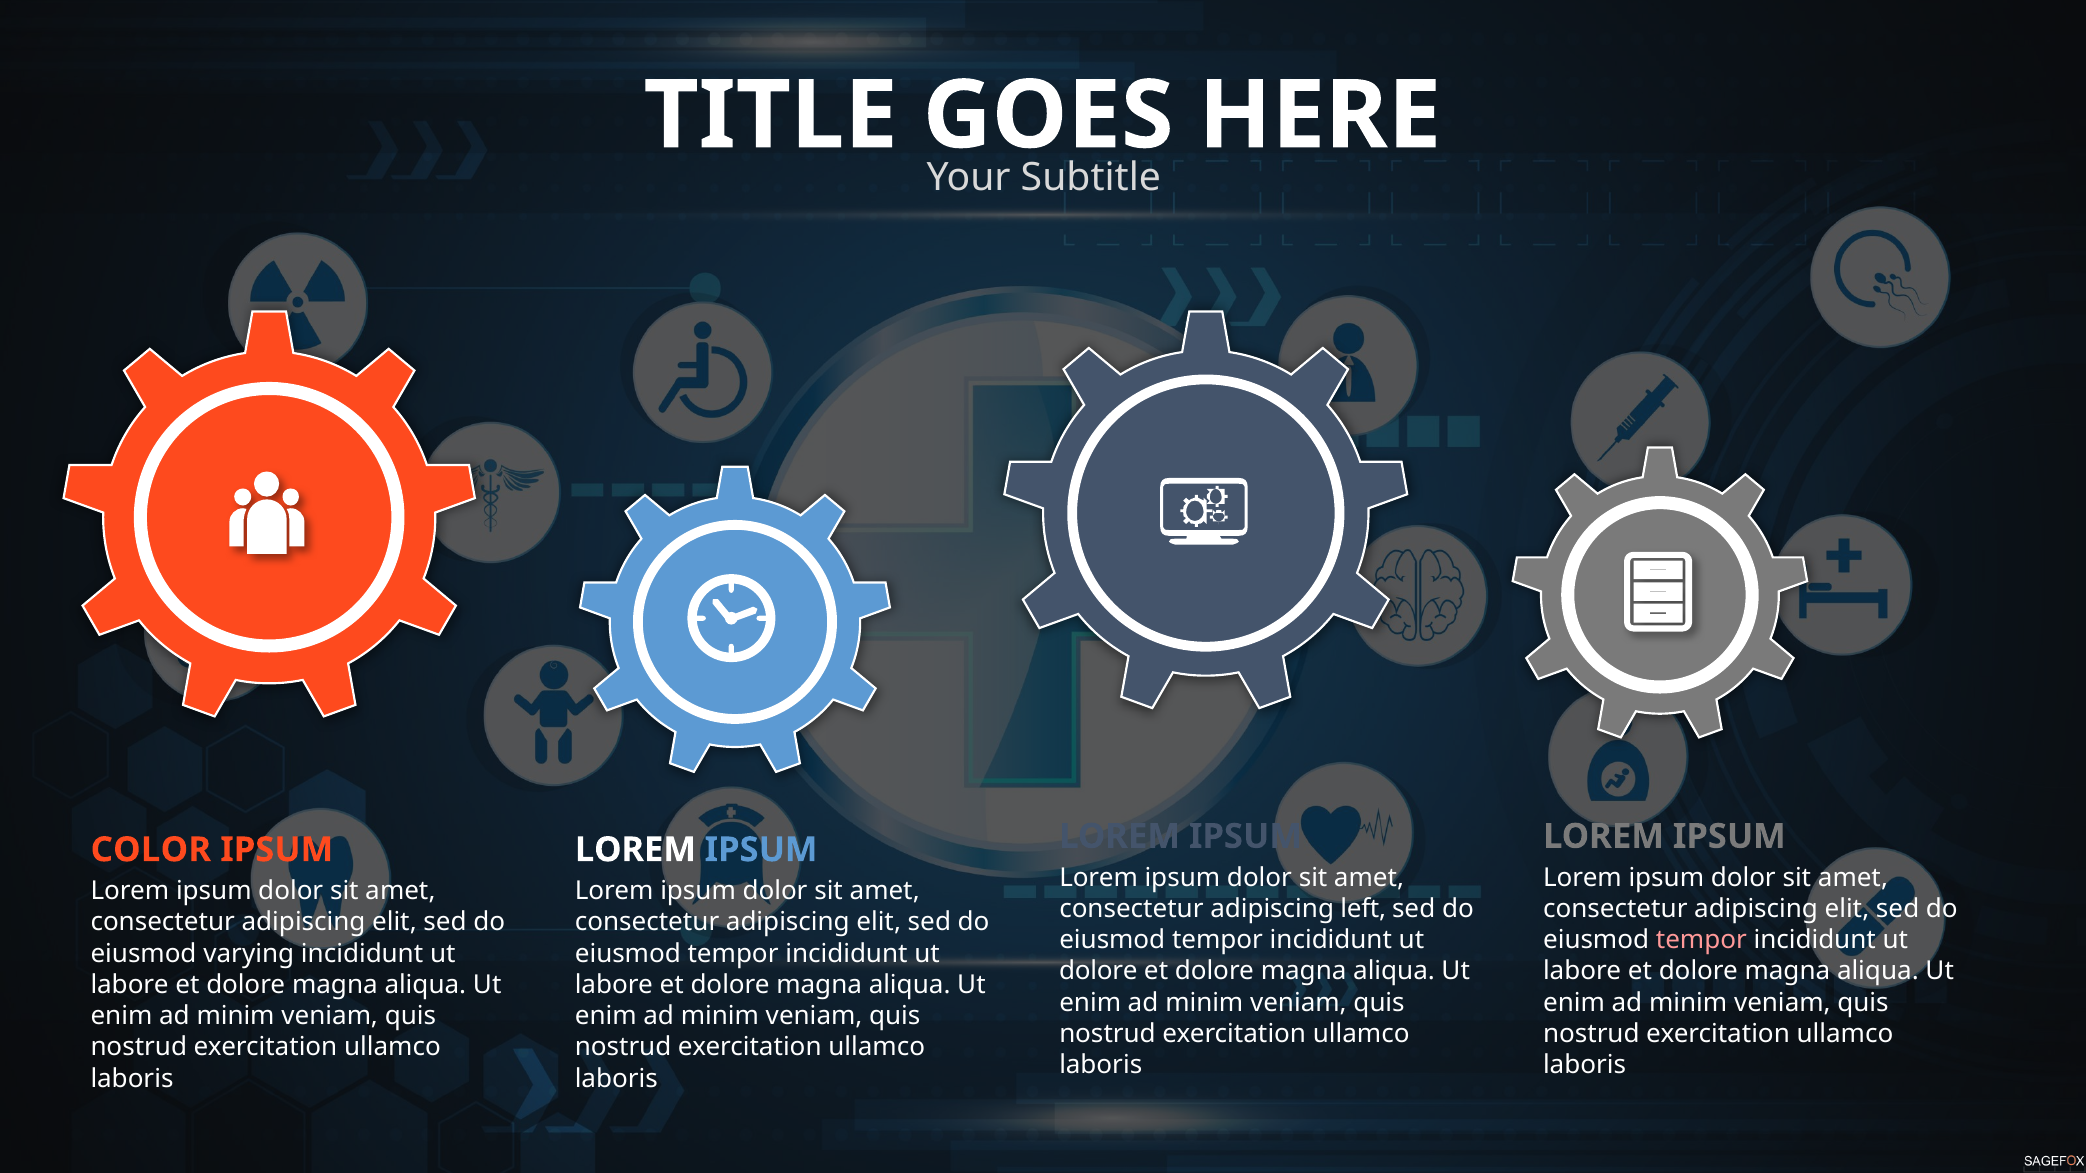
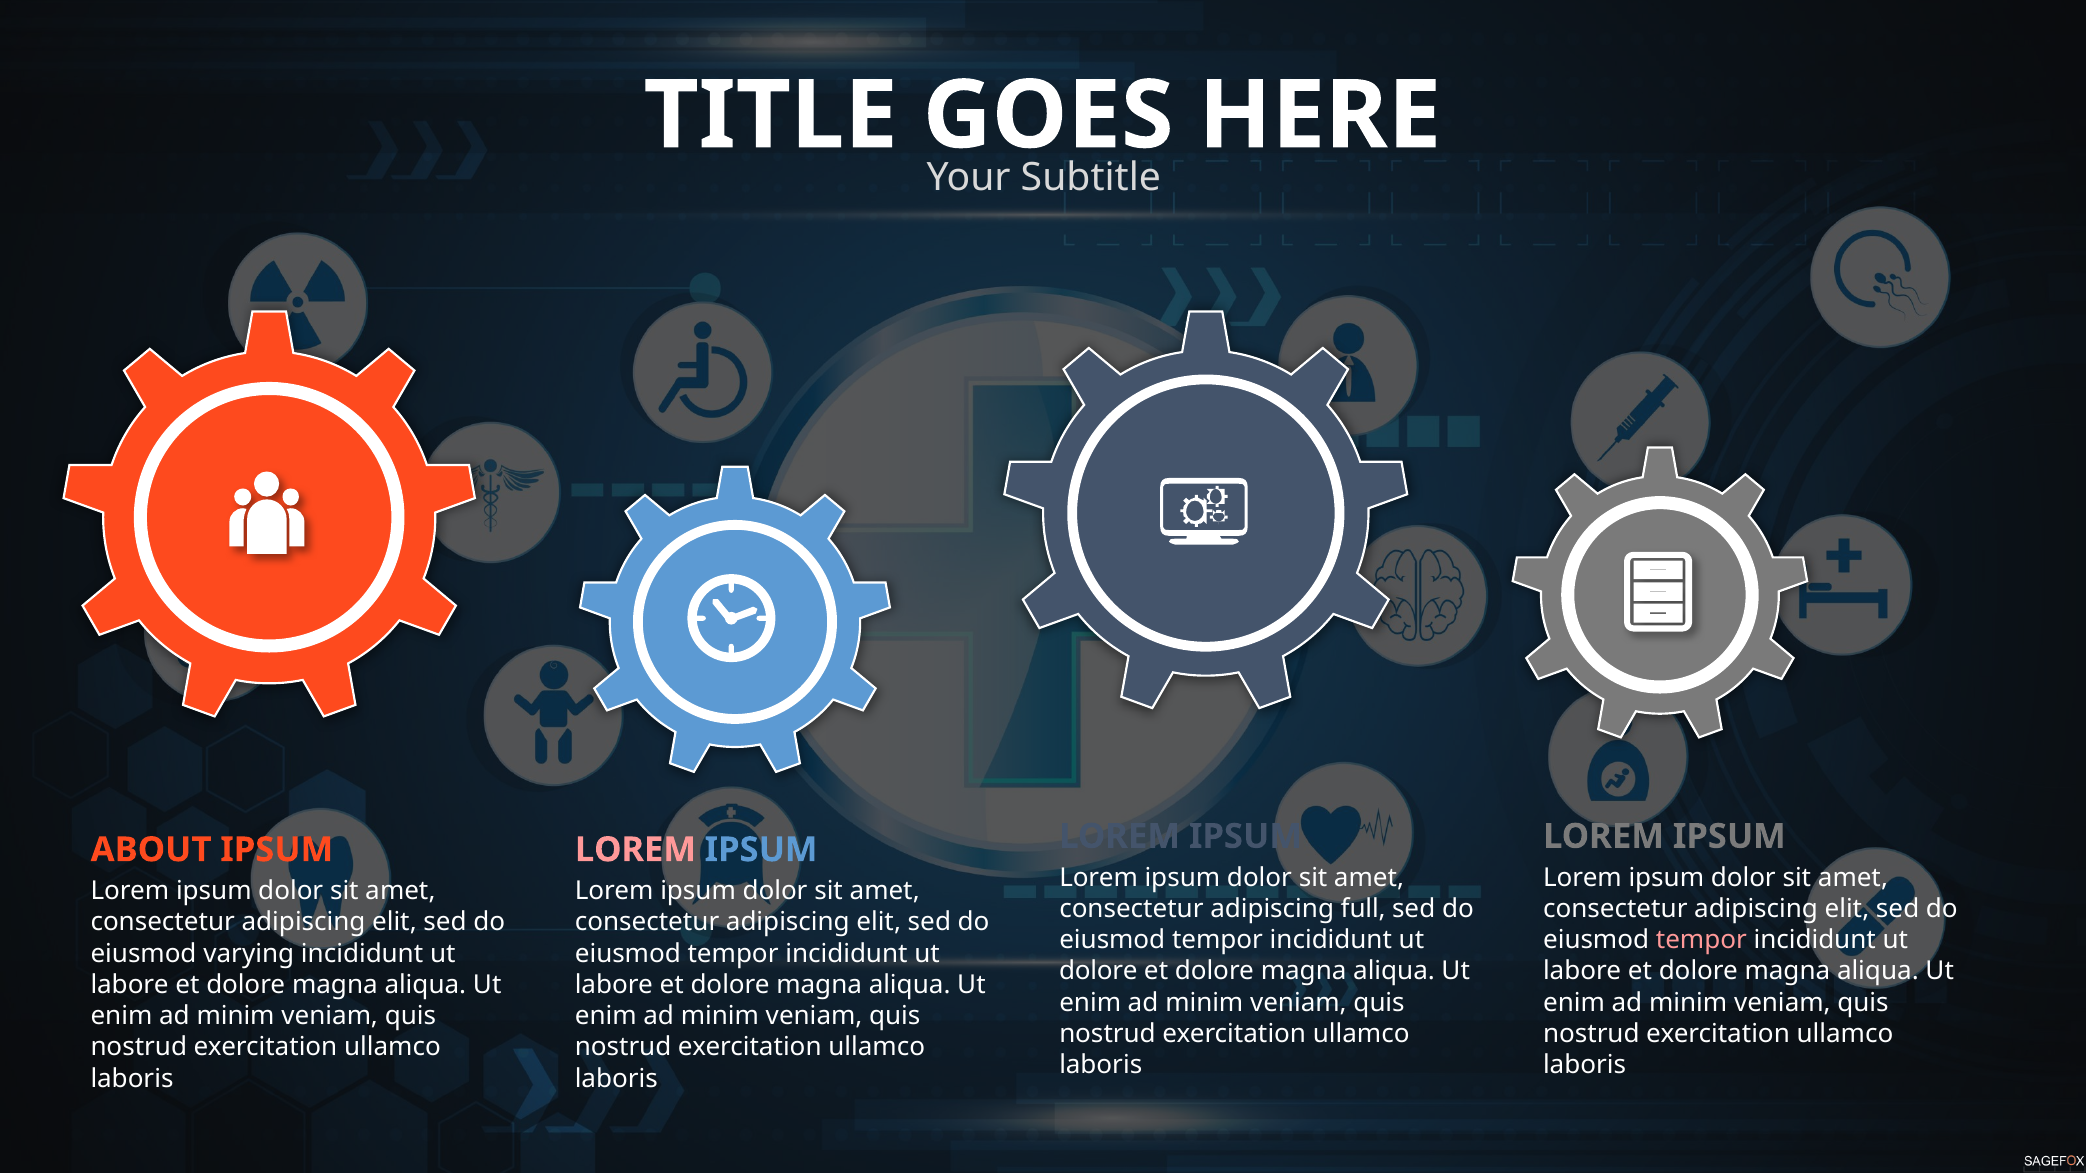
COLOR: COLOR -> ABOUT (151, 850)
LOREM colour: white -> pink (635, 850)
left: left -> full (1363, 909)
